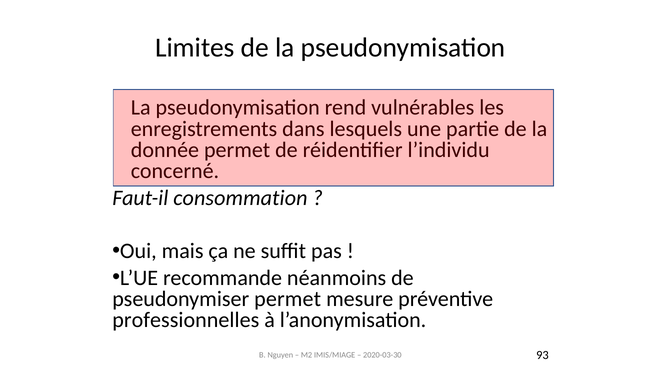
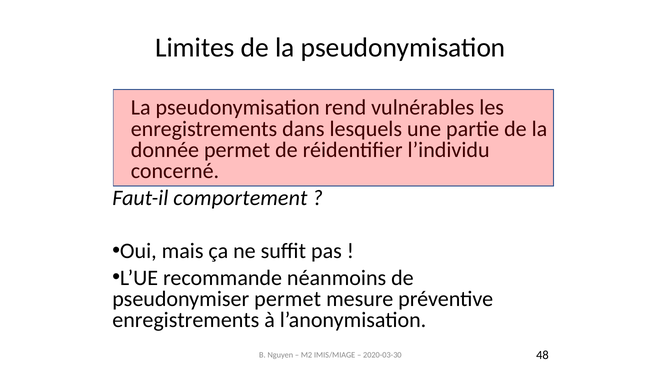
consommation: consommation -> comportement (240, 198)
professionnelles: professionnelles -> enregistrements (186, 320)
93: 93 -> 48 (542, 355)
